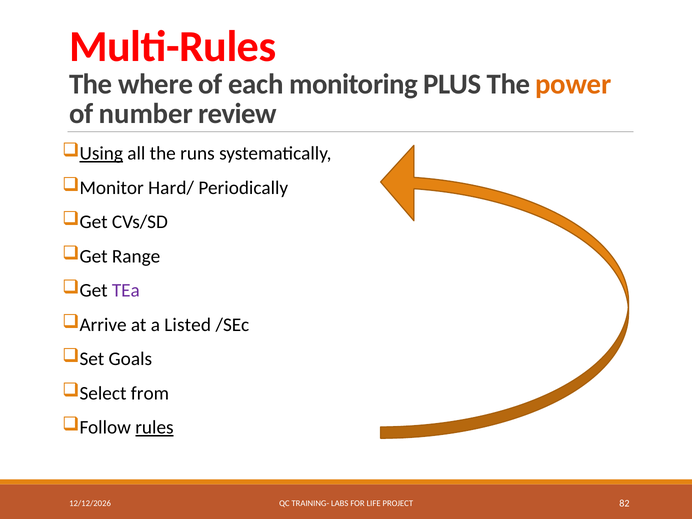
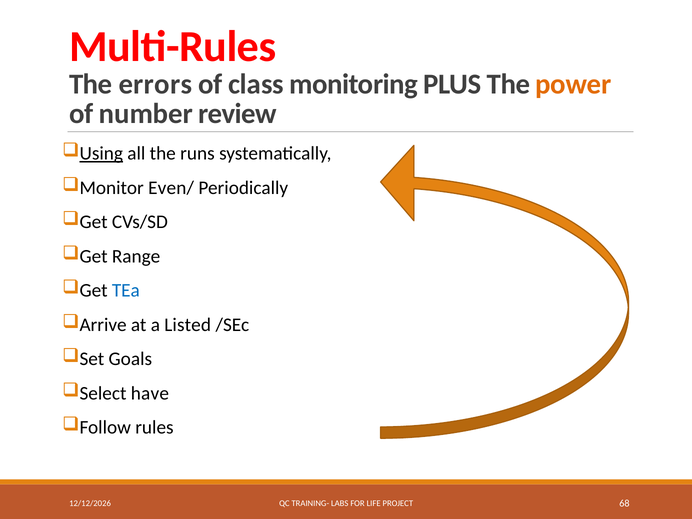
where: where -> errors (155, 84)
each: each -> class (256, 84)
Hard/: Hard/ -> Even/ (171, 188)
TEa colour: purple -> blue (126, 290)
from: from -> have (150, 393)
rules underline: present -> none (154, 427)
82: 82 -> 68 (624, 503)
